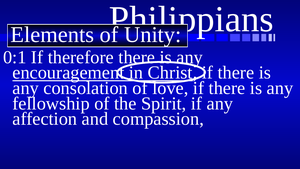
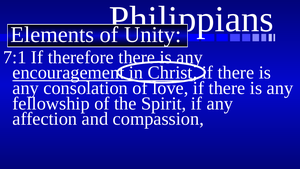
0:1: 0:1 -> 7:1 (15, 57)
